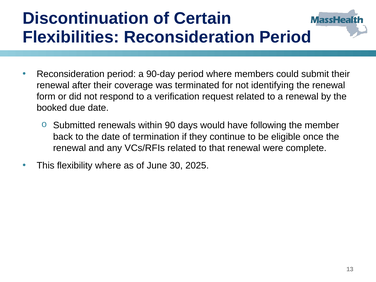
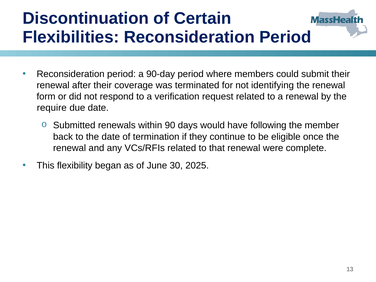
booked: booked -> require (52, 108)
flexibility where: where -> began (108, 165)
